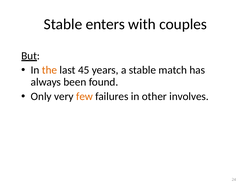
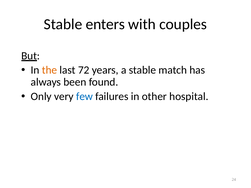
45: 45 -> 72 (84, 70)
few colour: orange -> blue (84, 97)
involves: involves -> hospital (189, 97)
